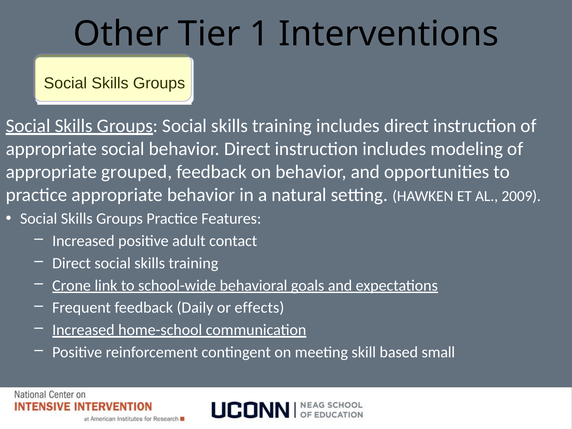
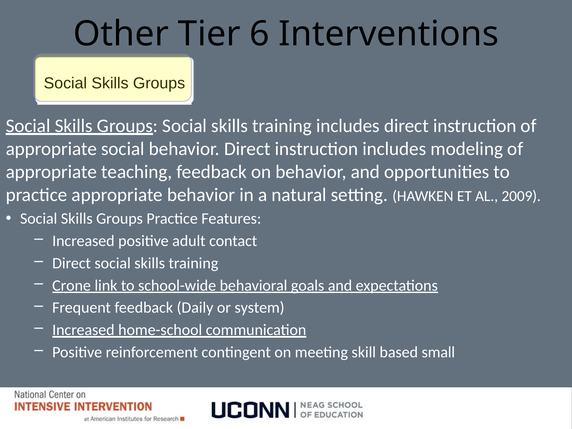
1: 1 -> 6 (260, 34)
grouped: grouped -> teaching (137, 172)
effects: effects -> system (260, 308)
